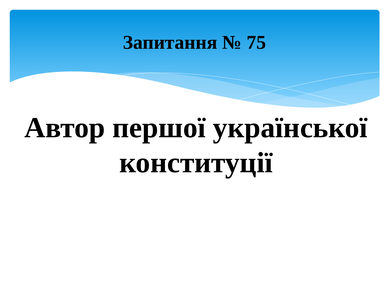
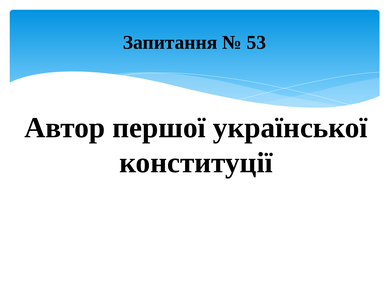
75: 75 -> 53 (256, 42)
